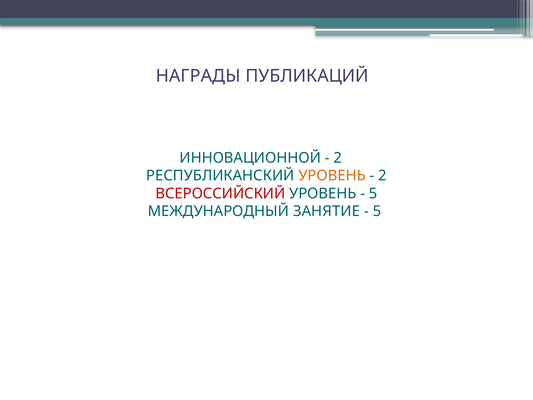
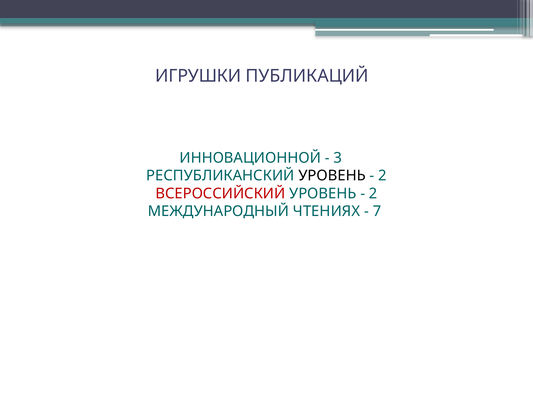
НАГРАДЫ: НАГРАДЫ -> ИГРУШКИ (198, 76)
2: 2 -> 3 (338, 158)
УРОВЕНЬ colour: orange -> black (332, 176)
5: 5 -> 2 (373, 193)
ЗАНЯТИЕ: ЗАНЯТИЕ -> ЧТЕНИЯХ (327, 211)
5: 5 -> 7 (377, 211)
